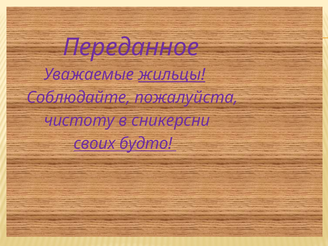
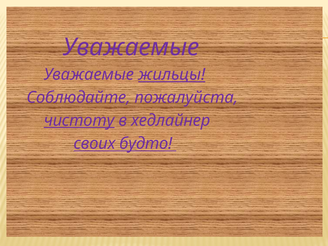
Переданное: Переданное -> Уважаемые (131, 47)
чистоту underline: none -> present (79, 121)
сникерсни: сникерсни -> хедлайнер (171, 121)
